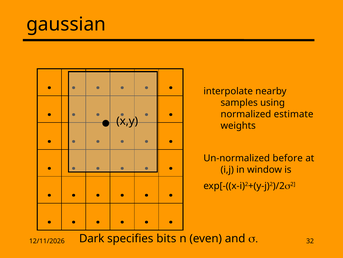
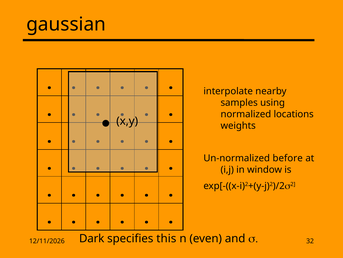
estimate: estimate -> locations (294, 114)
bits: bits -> this (166, 238)
